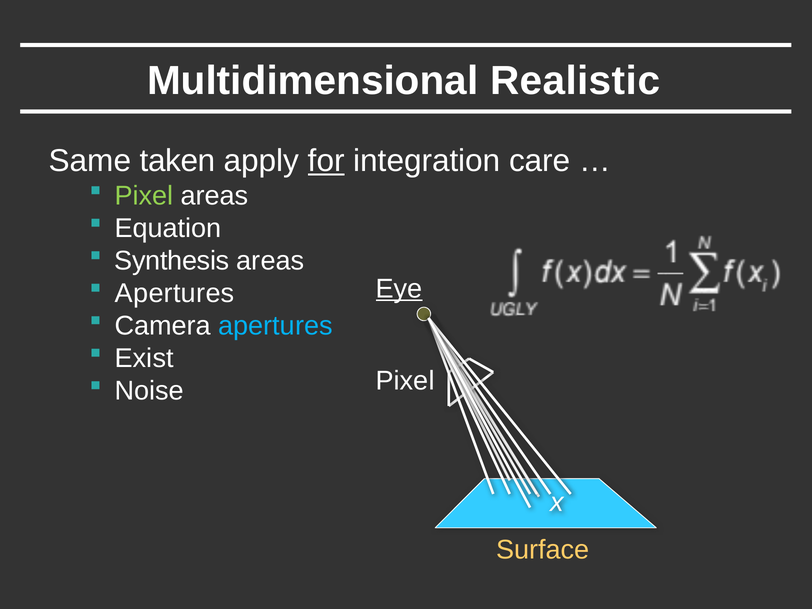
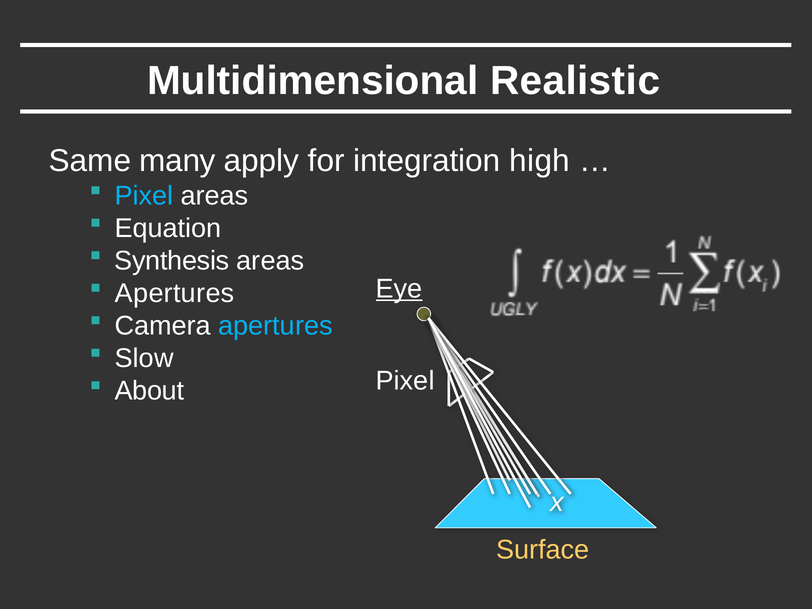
taken: taken -> many (178, 161)
for underline: present -> none (326, 161)
care: care -> high (540, 161)
Pixel colour: light green -> light blue (144, 196)
Exist: Exist -> Slow (144, 358)
Noise: Noise -> About (149, 391)
